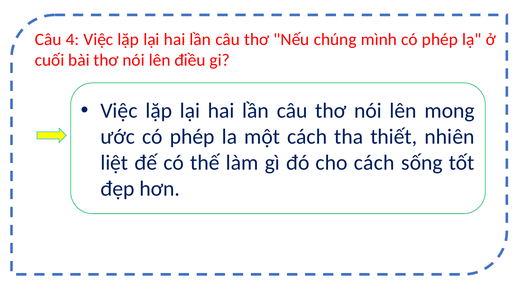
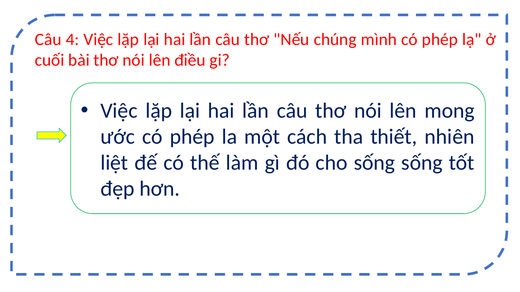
cho cách: cách -> sống (374, 163)
